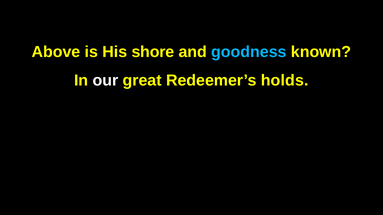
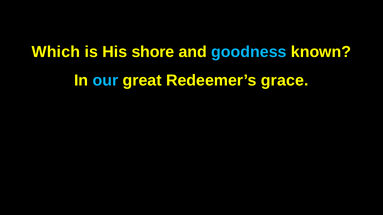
Above: Above -> Which (56, 52)
our colour: white -> light blue (105, 81)
holds: holds -> grace (285, 81)
